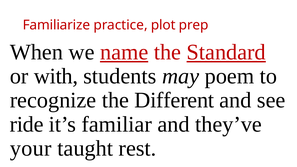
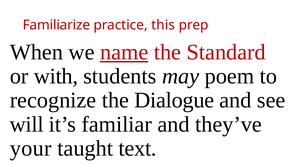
plot: plot -> this (163, 25)
Standard underline: present -> none (226, 52)
Different: Different -> Dialogue (174, 100)
ride: ride -> will (27, 124)
rest: rest -> text (138, 148)
